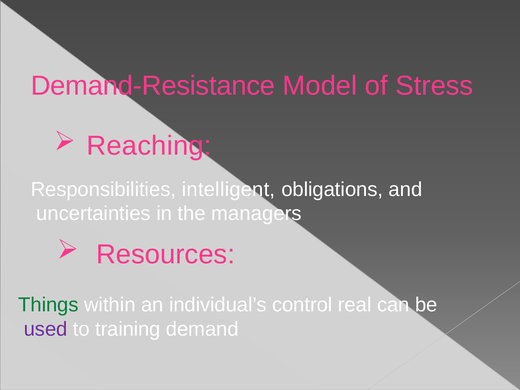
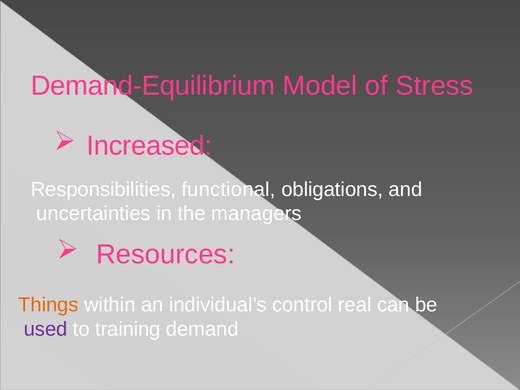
Demand-Resistance: Demand-Resistance -> Demand-Equilibrium (153, 86)
Reaching: Reaching -> Increased (149, 146)
intelligent: intelligent -> functional (229, 189)
Things colour: green -> orange (48, 305)
